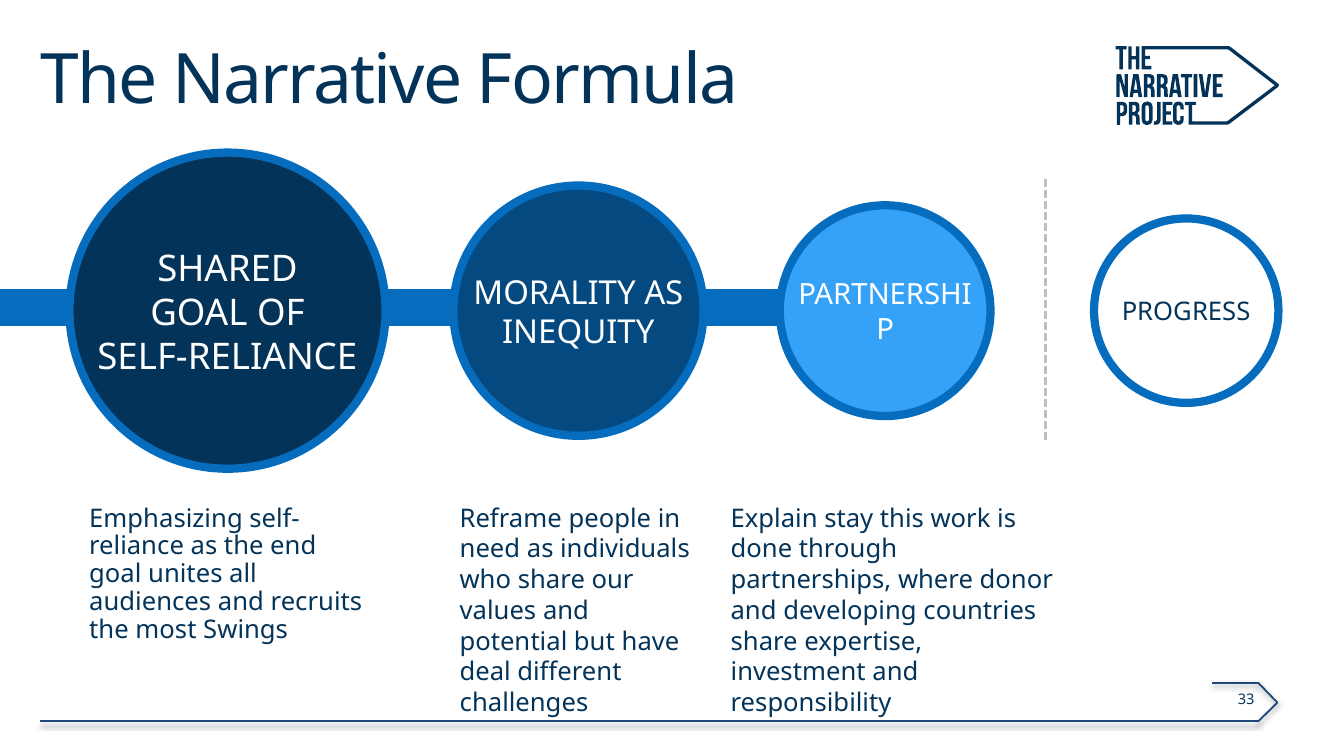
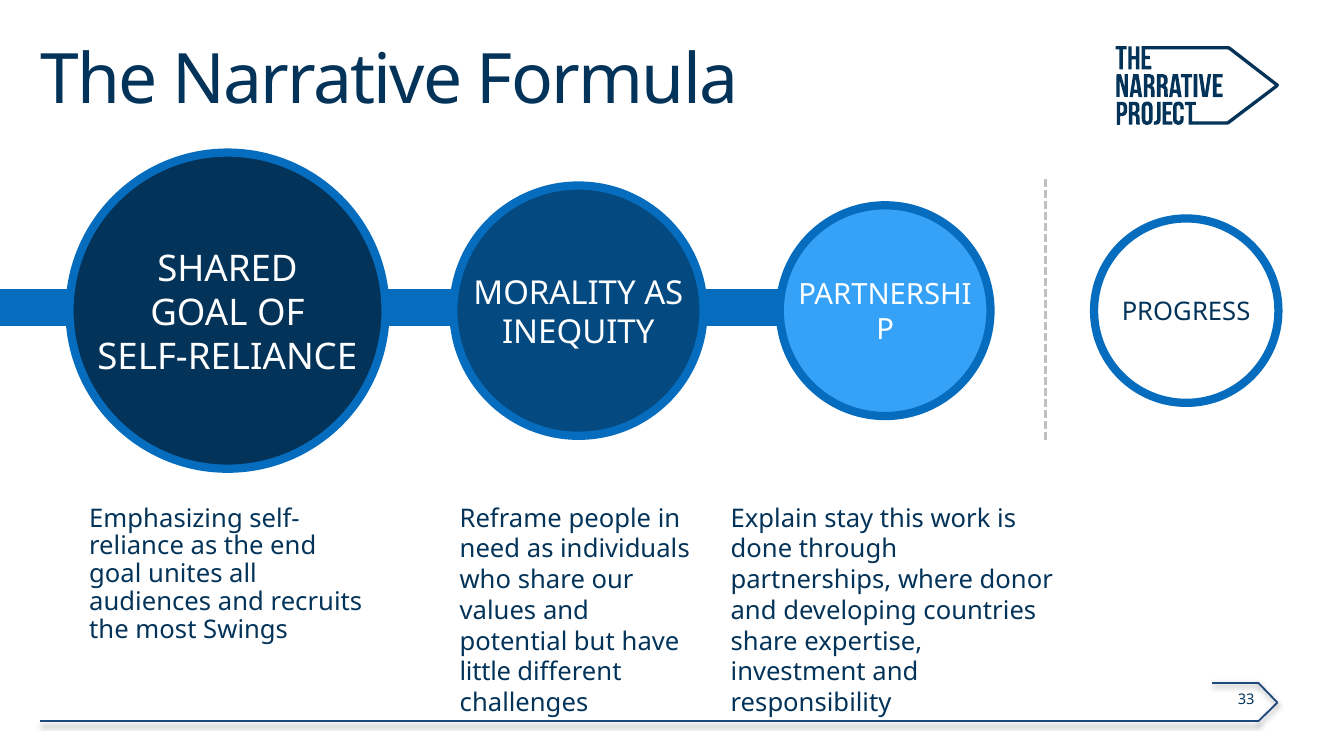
deal: deal -> little (485, 672)
